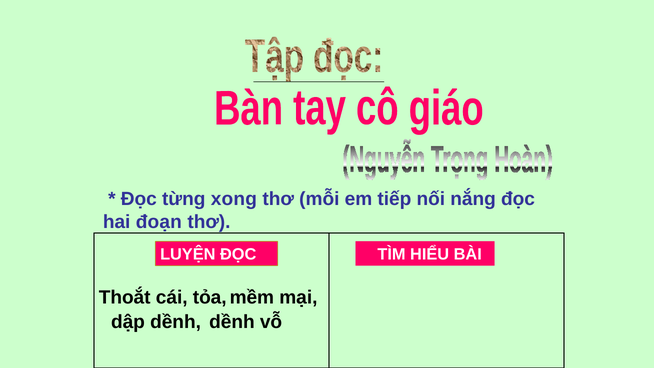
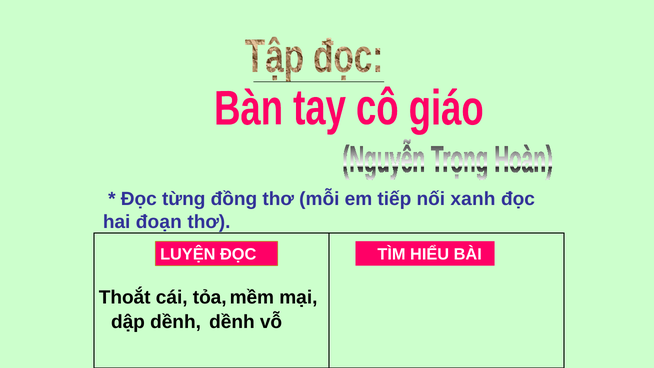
xong: xong -> đồng (234, 199)
nắng: nắng -> xanh (473, 199)
